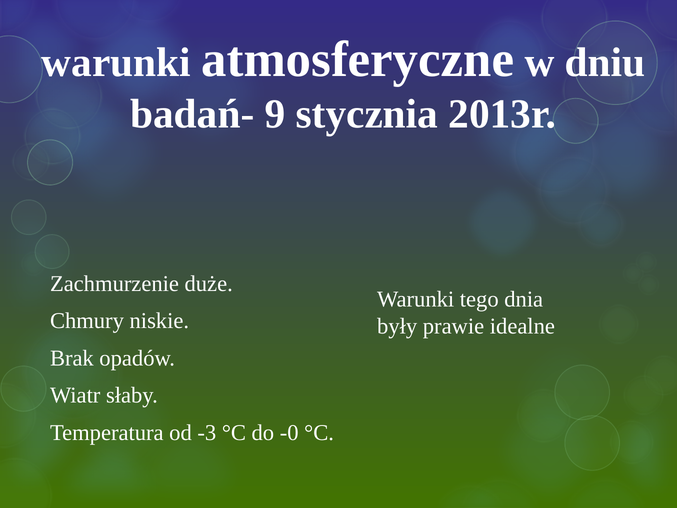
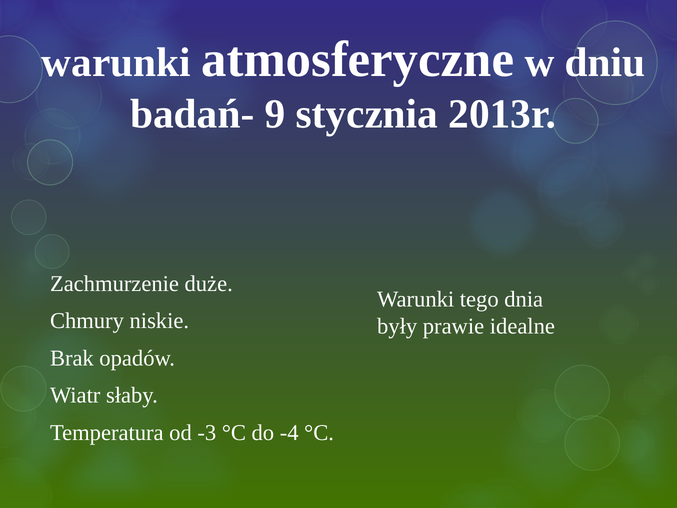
-0: -0 -> -4 (289, 432)
